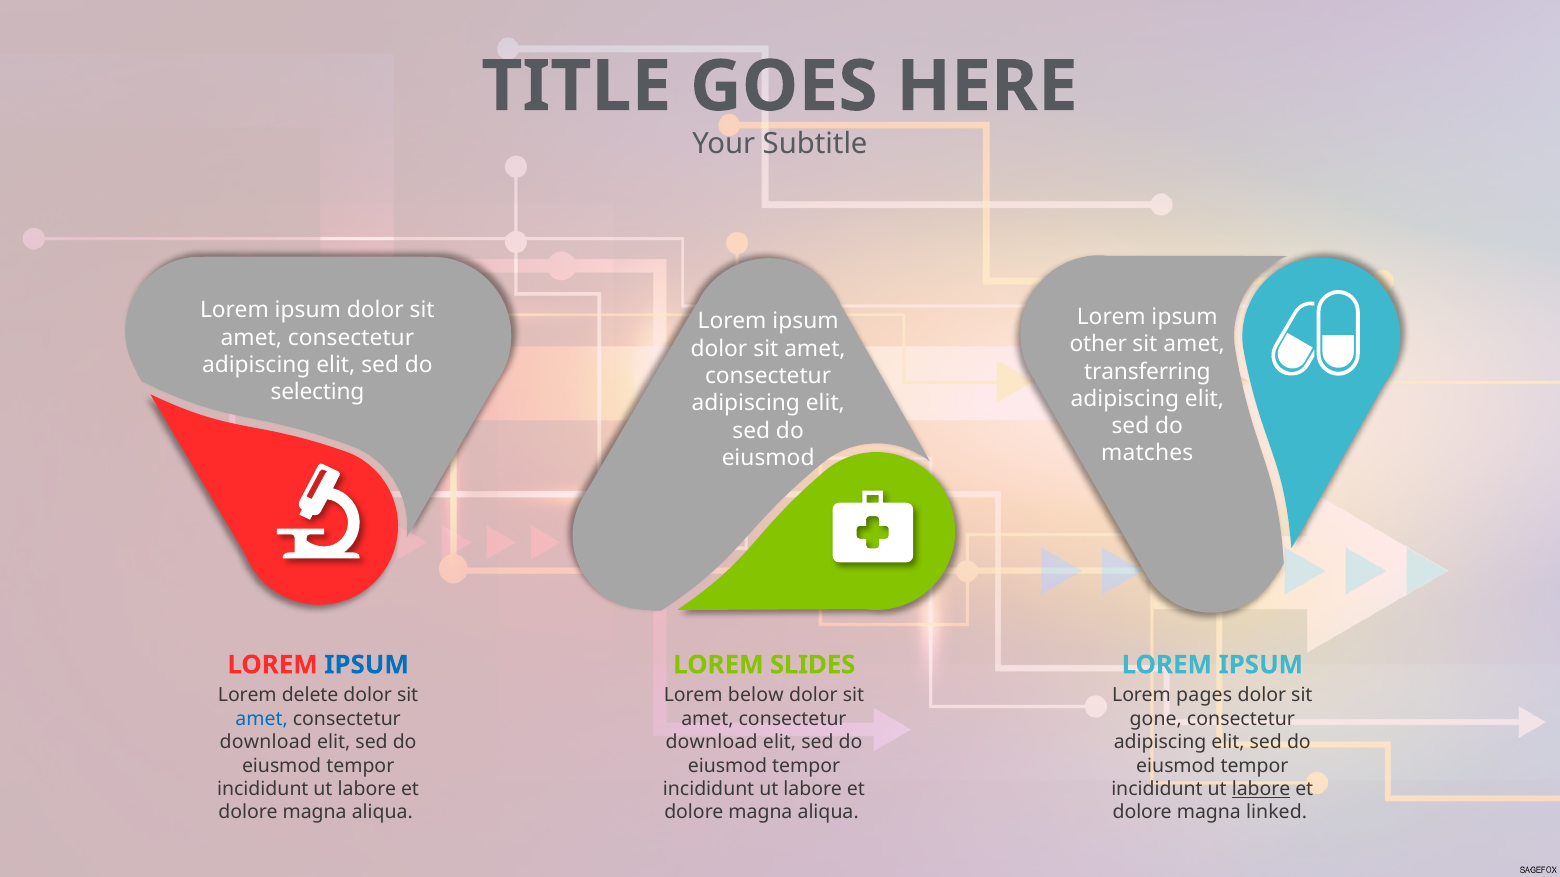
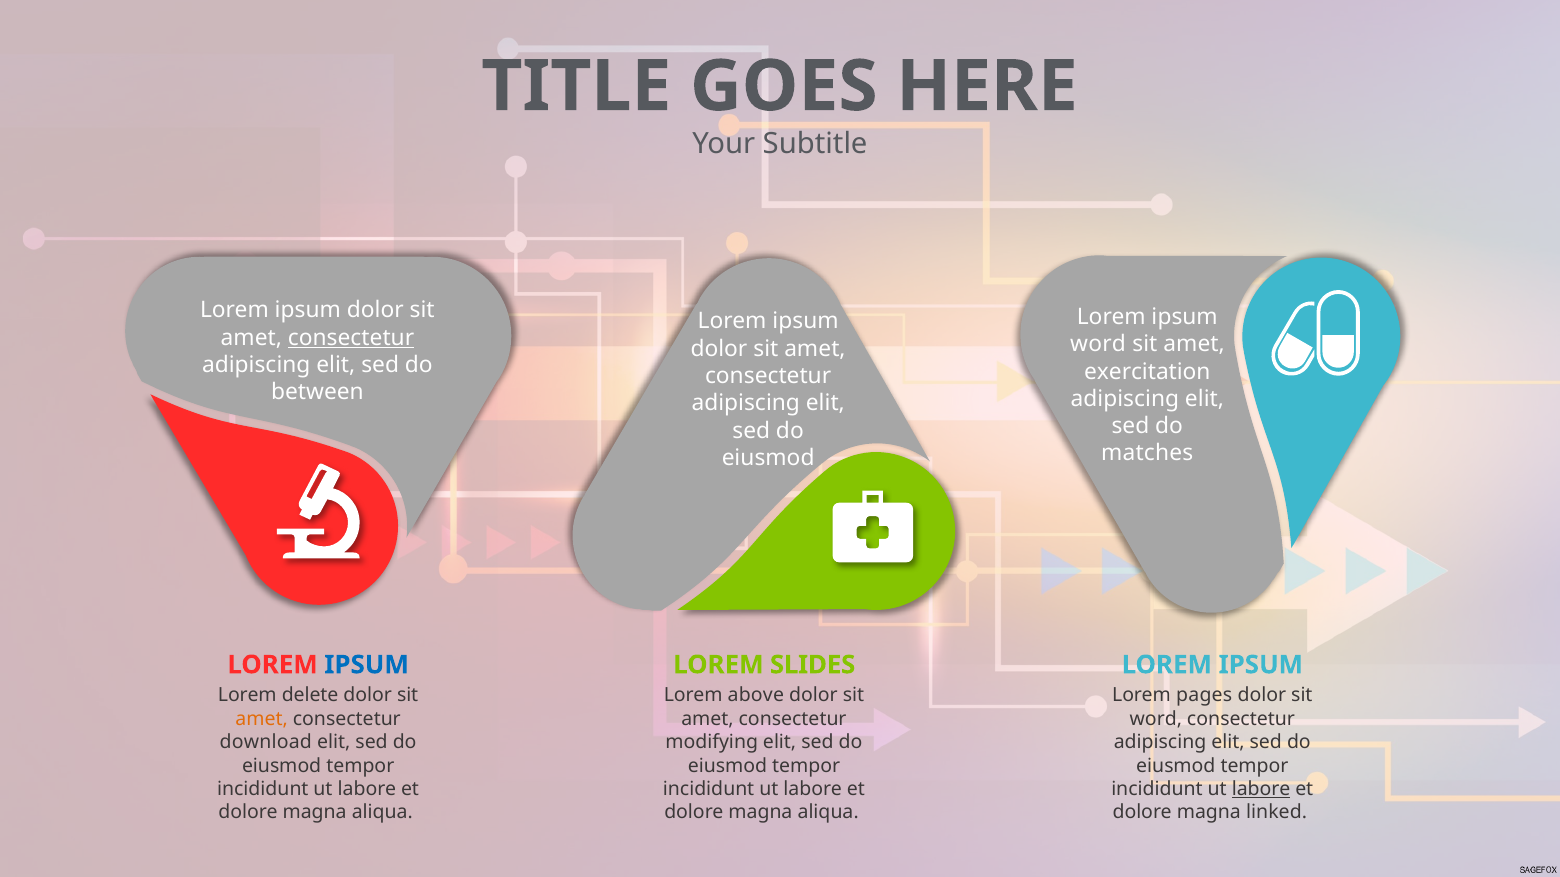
consectetur underline: none -> present (351, 338)
other: other -> word (1098, 344)
transferring: transferring -> exercitation (1147, 372)
selecting: selecting -> between (317, 393)
below: below -> above (756, 696)
amet colour: blue -> orange (262, 719)
gone: gone -> word (1156, 719)
download: download -> modifying (712, 743)
